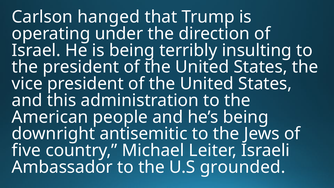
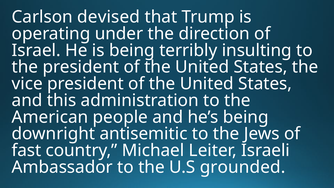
hanged: hanged -> devised (109, 17)
five: five -> fast (26, 150)
